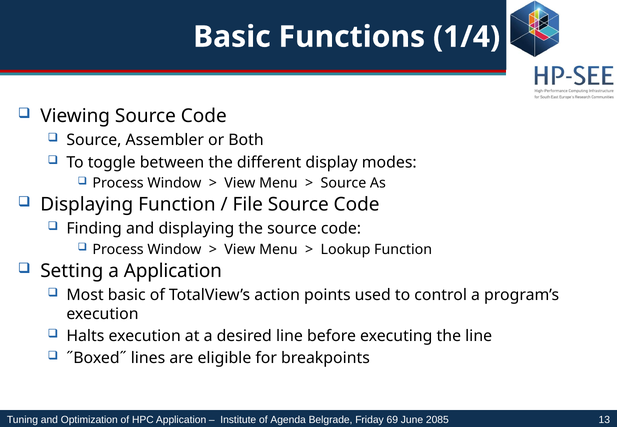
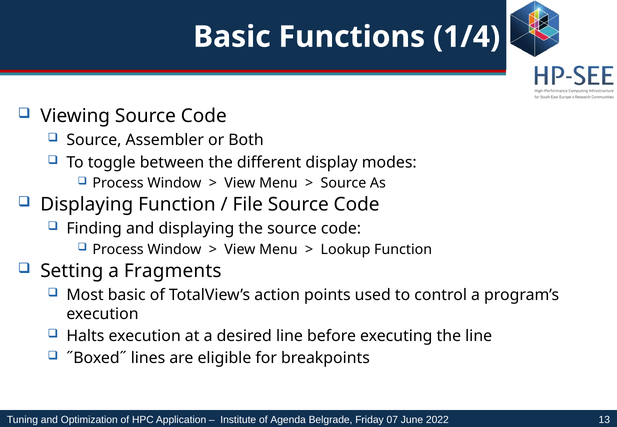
a Application: Application -> Fragments (173, 271)
69: 69 -> 07 (392, 420)
2085: 2085 -> 2022 (437, 420)
